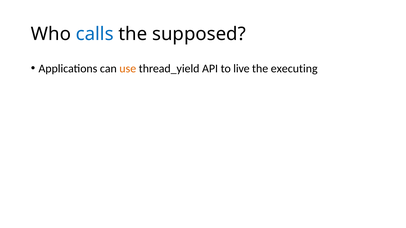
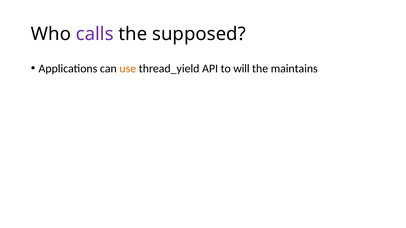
calls colour: blue -> purple (95, 34)
live: live -> will (241, 69)
executing: executing -> maintains (294, 69)
